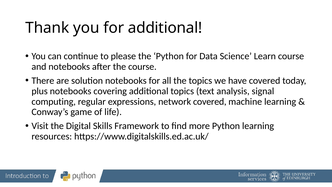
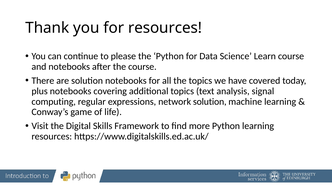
for additional: additional -> resources (165, 28)
network covered: covered -> solution (210, 101)
